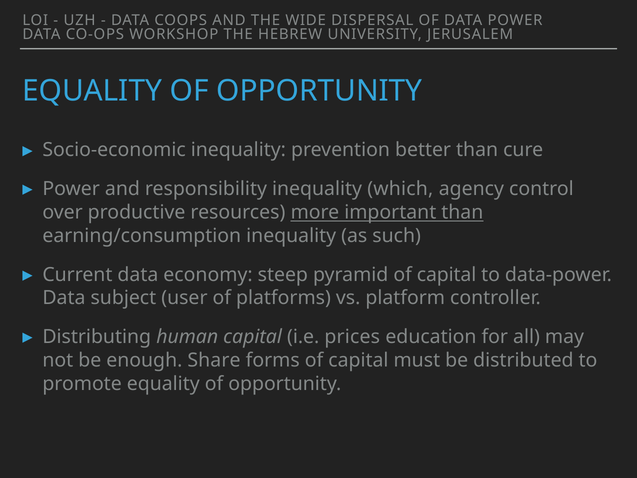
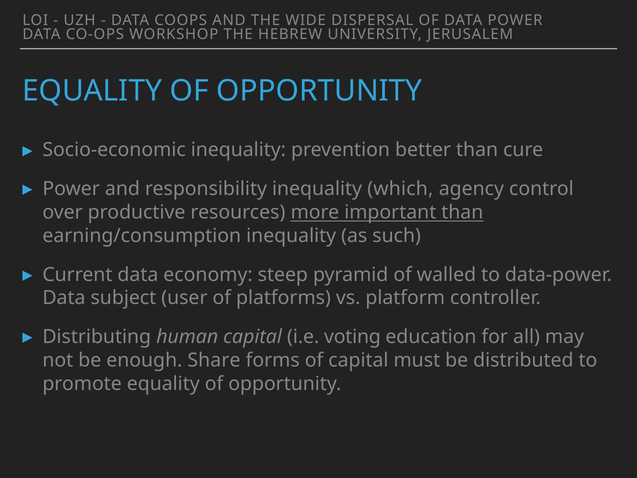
pyramid of capital: capital -> walled (446, 274)
prices: prices -> voting (352, 337)
